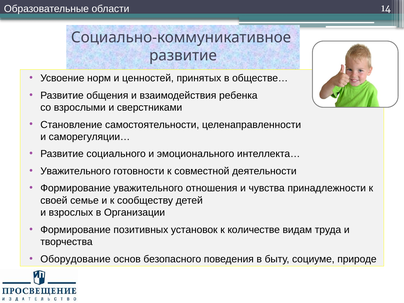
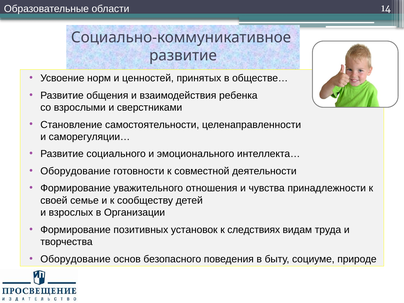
Уважительного: Уважительного -> Оборудование (75, 171)
количестве: количестве -> следствиях (254, 230)
